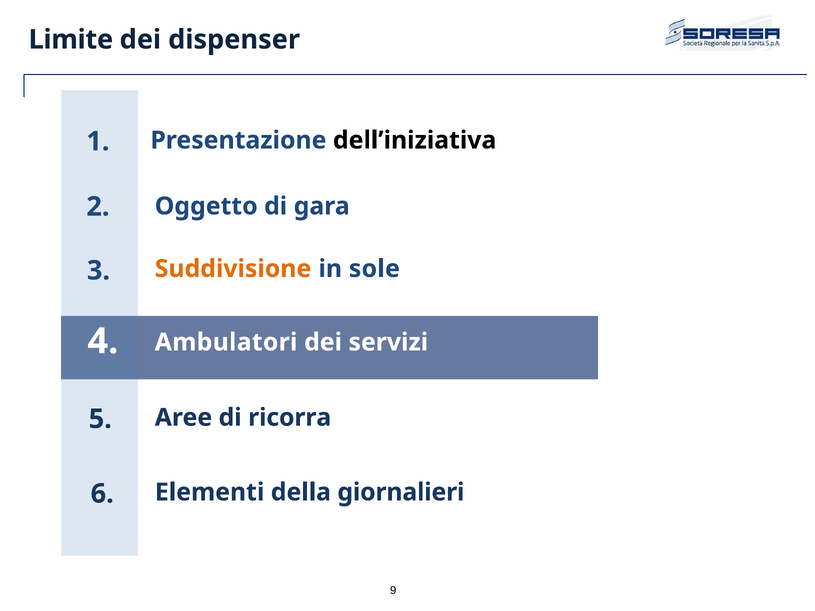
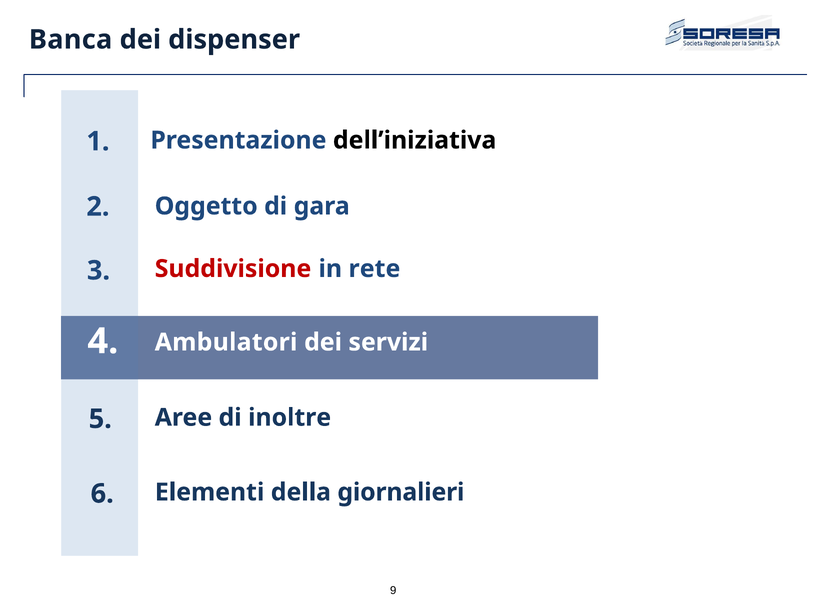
Limite: Limite -> Banca (71, 40)
Suddivisione colour: orange -> red (233, 269)
sole: sole -> rete (374, 269)
ricorra: ricorra -> inoltre (290, 418)
